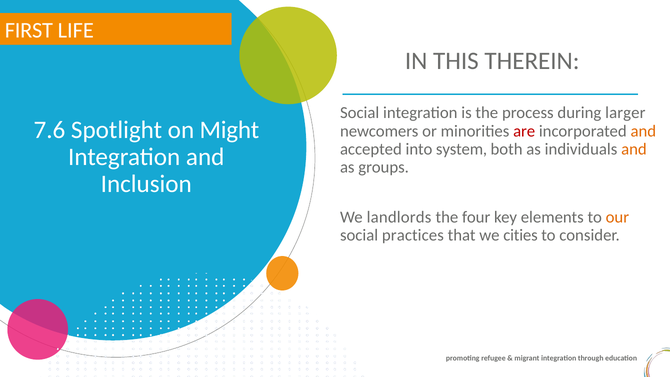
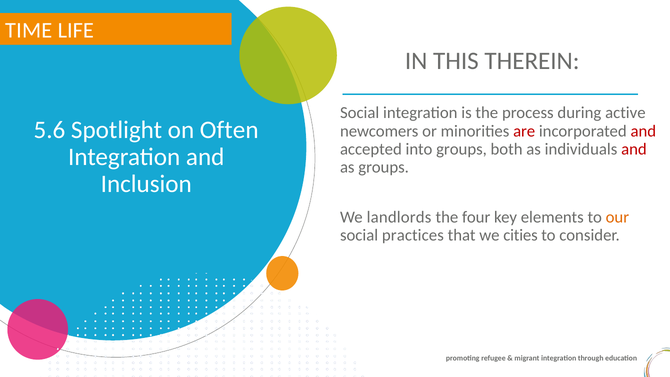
FIRST: FIRST -> TIME (29, 30)
larger: larger -> active (625, 113)
7.6: 7.6 -> 5.6 (49, 130)
Might: Might -> Often (229, 130)
and colour: orange -> red (643, 131)
into system: system -> groups (461, 149)
and colour: orange -> red (634, 149)
